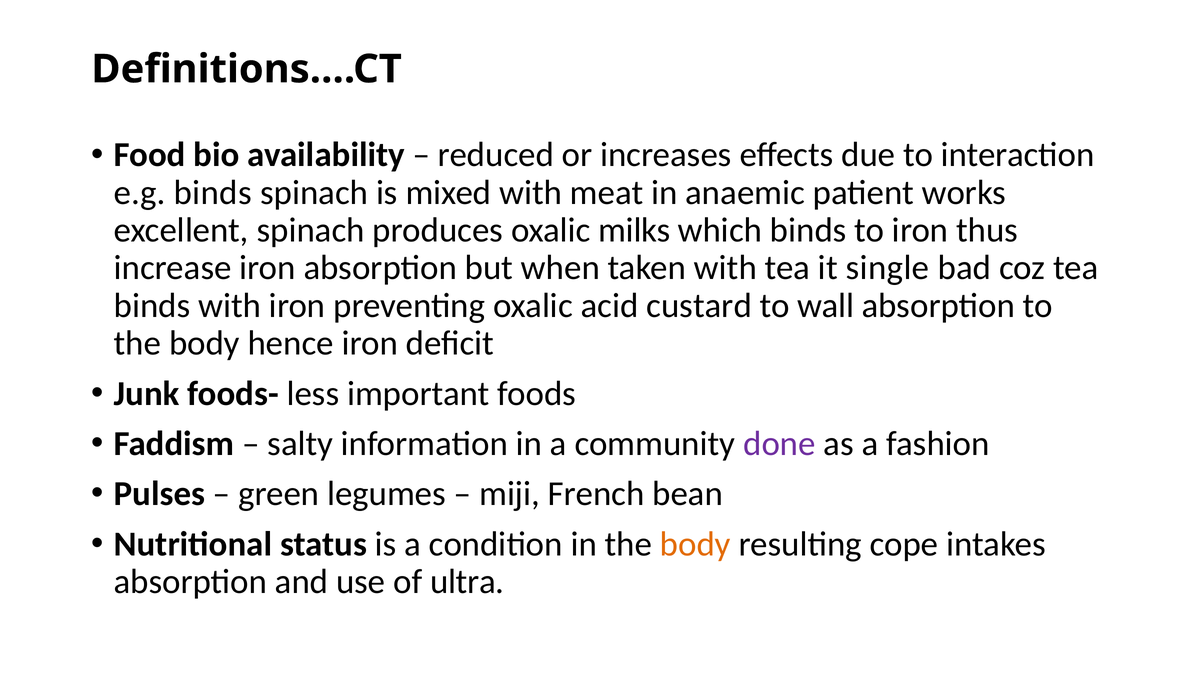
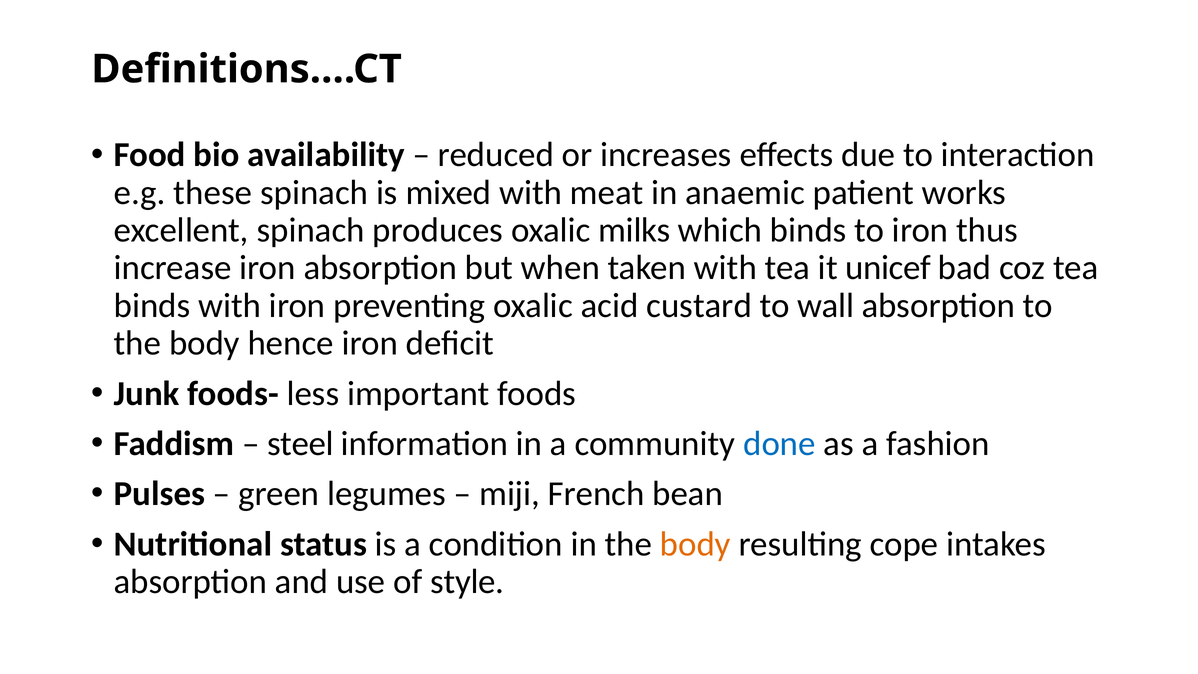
e.g binds: binds -> these (213, 193)
single: single -> unicef (888, 268)
salty: salty -> steel (300, 444)
done colour: purple -> blue (779, 444)
ultra: ultra -> style (467, 582)
